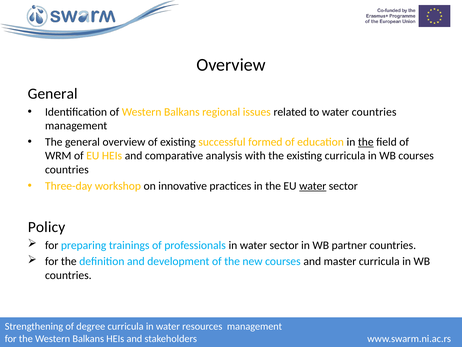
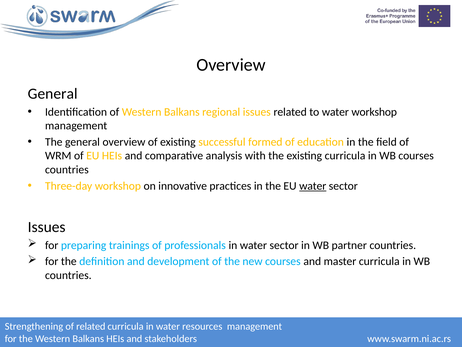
water countries: countries -> workshop (374, 112)
the underline: present -> none (366, 142)
Policy: Policy -> Issues (47, 227)
of degree: degree -> related (91, 326)
